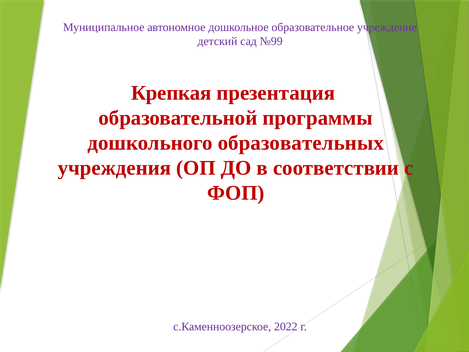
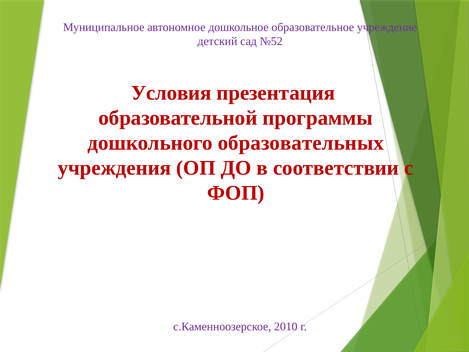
№99: №99 -> №52 (271, 41)
Крепкая: Крепкая -> Условия (171, 93)
2022: 2022 -> 2010 (286, 326)
